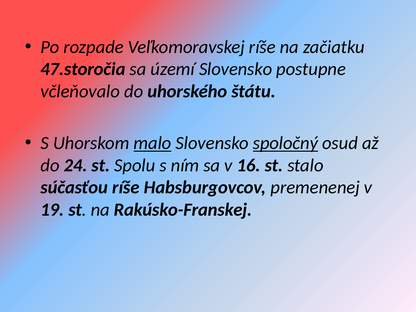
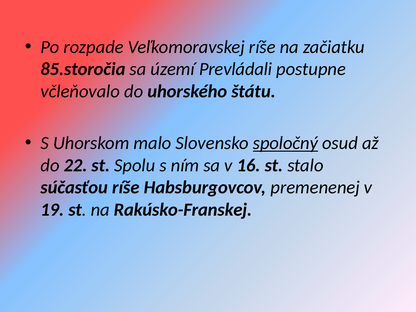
47.storočia: 47.storočia -> 85.storočia (83, 69)
území Slovensko: Slovensko -> Prevládali (236, 69)
malo underline: present -> none (152, 143)
24: 24 -> 22 (76, 165)
